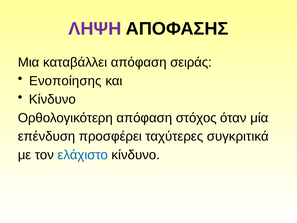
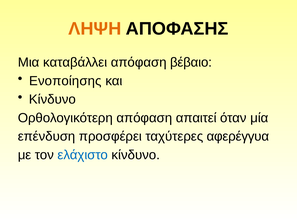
ΛΗΨΗ colour: purple -> orange (95, 29)
σειράς: σειράς -> βέβαιο (191, 62)
στόχος: στόχος -> απαιτεί (196, 118)
συγκριτικά: συγκριτικά -> αφερέγγυα (238, 136)
